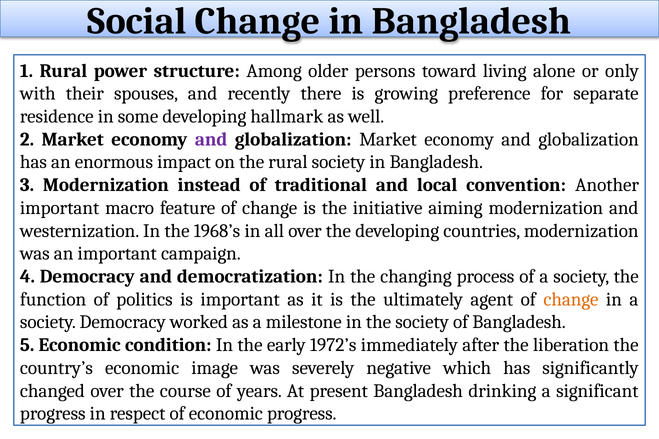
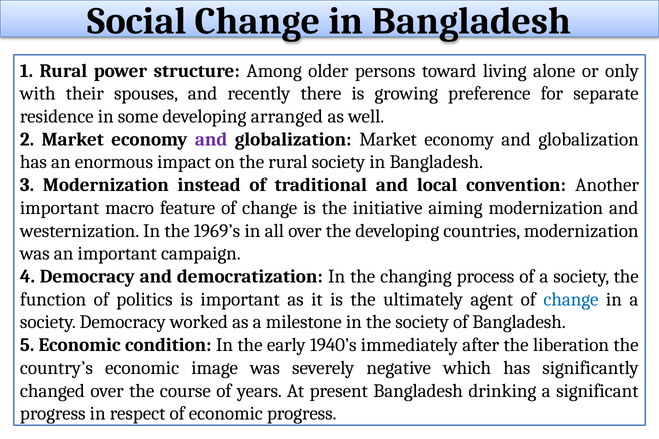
hallmark: hallmark -> arranged (287, 117)
1968’s: 1968’s -> 1969’s (217, 231)
change colour: orange -> blue (571, 300)
1972’s: 1972’s -> 1940’s (333, 345)
